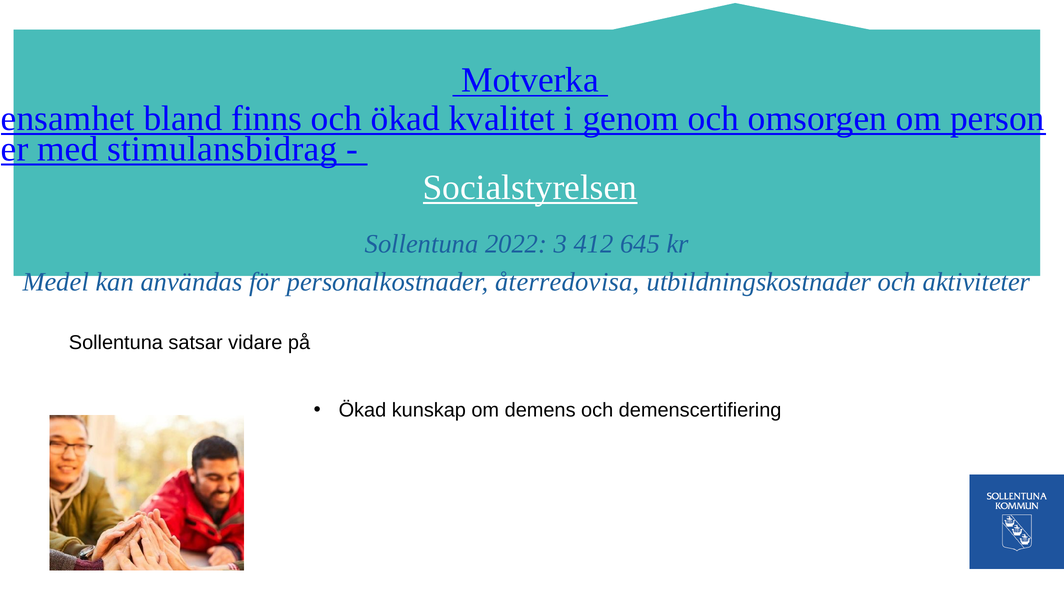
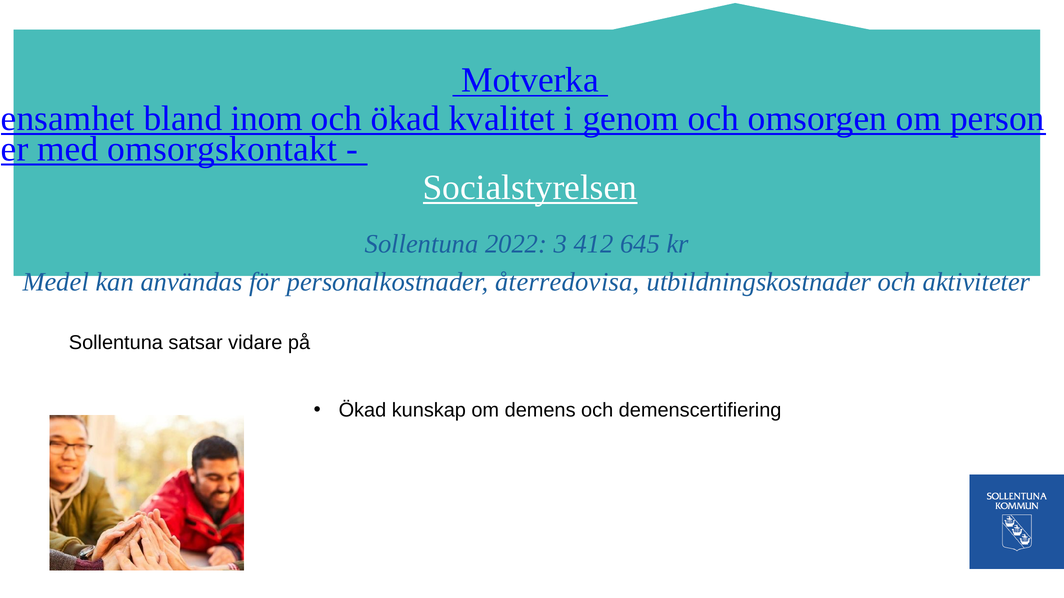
finns: finns -> inom (267, 119)
stimulansbidrag: stimulansbidrag -> omsorgskontakt (222, 149)
